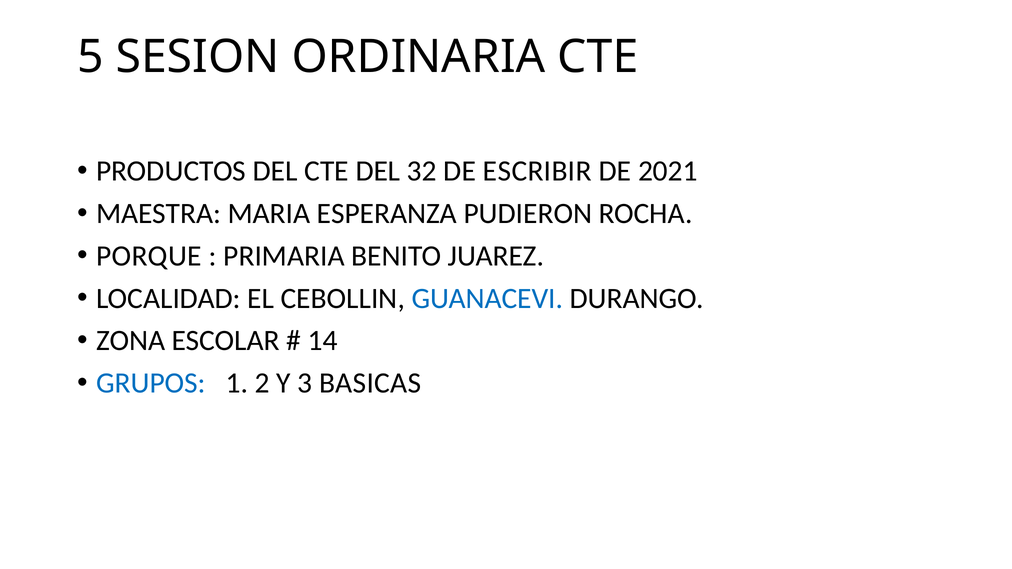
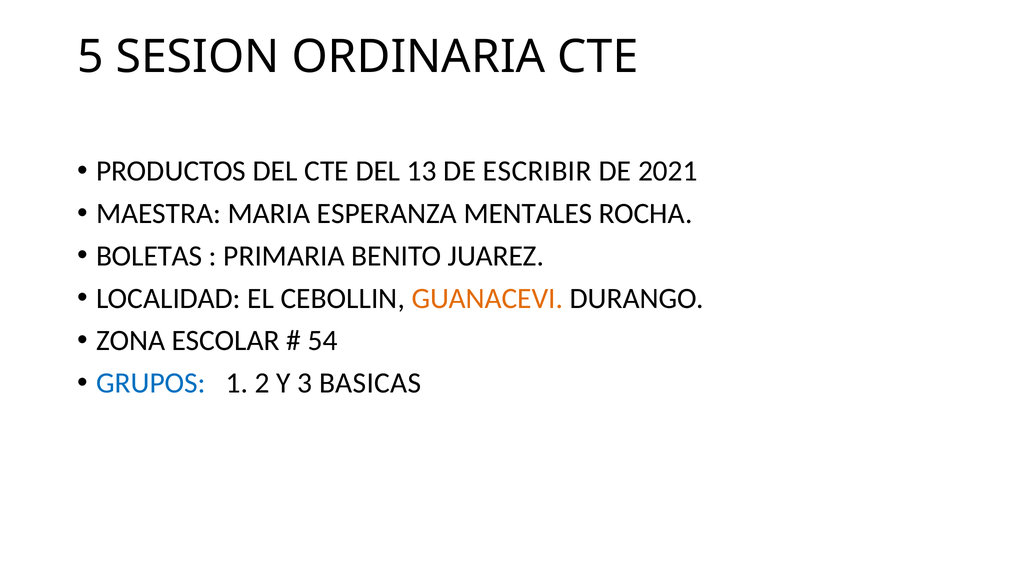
32: 32 -> 13 (422, 171)
PUDIERON: PUDIERON -> MENTALES (528, 214)
PORQUE: PORQUE -> BOLETAS (149, 256)
GUANACEVI colour: blue -> orange (487, 298)
14: 14 -> 54 (323, 341)
